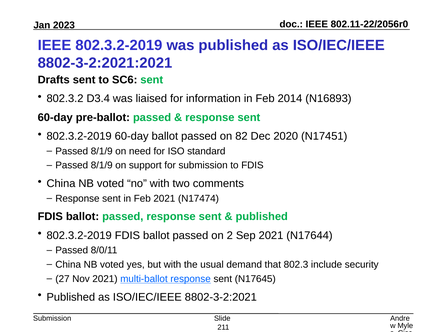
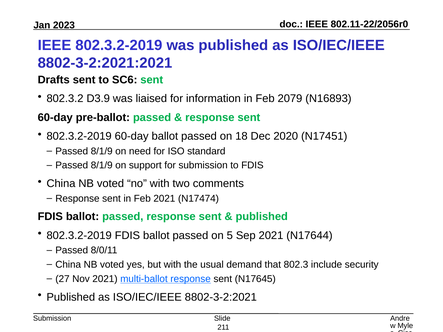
D3.4: D3.4 -> D3.9 (98, 99)
2014: 2014 -> 2079 (290, 99)
82: 82 -> 18 (241, 136)
2: 2 -> 5 (230, 236)
